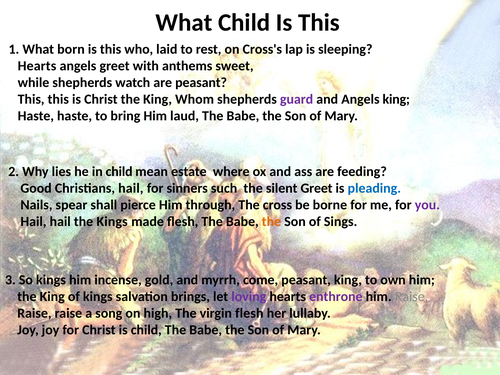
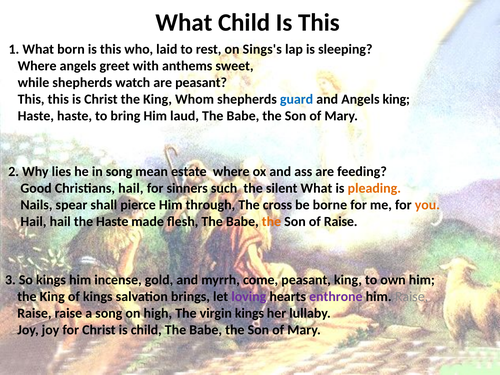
Cross's: Cross's -> Sings's (262, 49)
Hearts: Hearts -> Where (37, 66)
guard colour: purple -> blue (297, 99)
in child: child -> song (119, 172)
silent Greet: Greet -> What (316, 188)
pleading colour: blue -> orange (374, 188)
you colour: purple -> orange (427, 205)
the Kings: Kings -> Haste (112, 222)
of Sings: Sings -> Raise (341, 222)
virgin flesh: flesh -> kings (249, 313)
